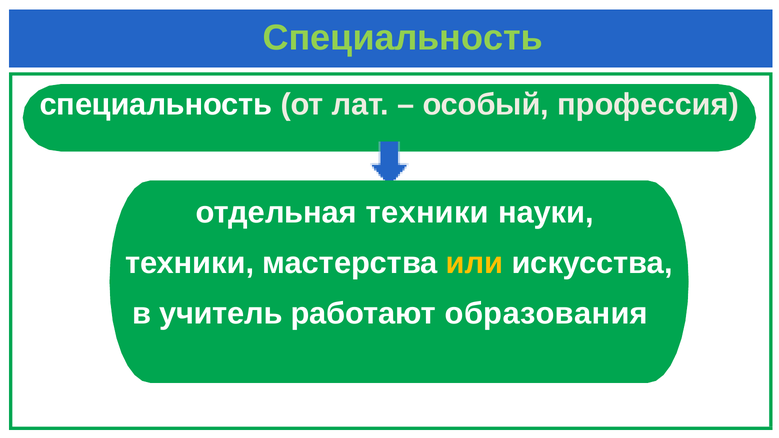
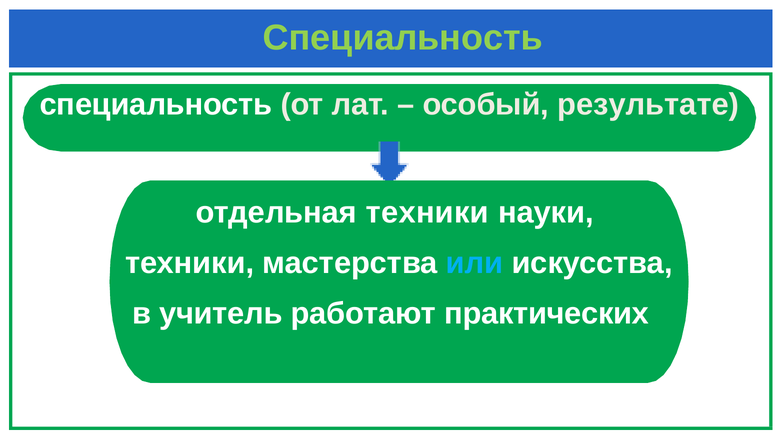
профессия: профессия -> результате (648, 105)
или colour: yellow -> light blue (475, 263)
образования: образования -> практических (547, 314)
